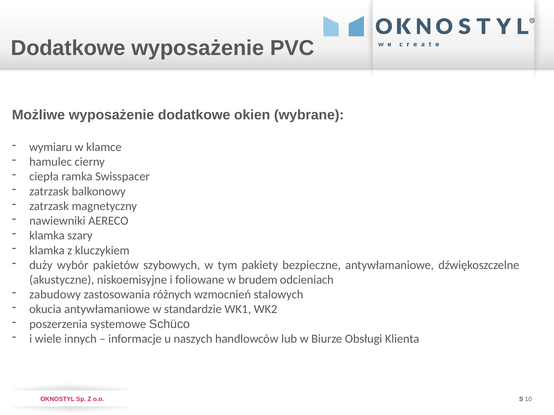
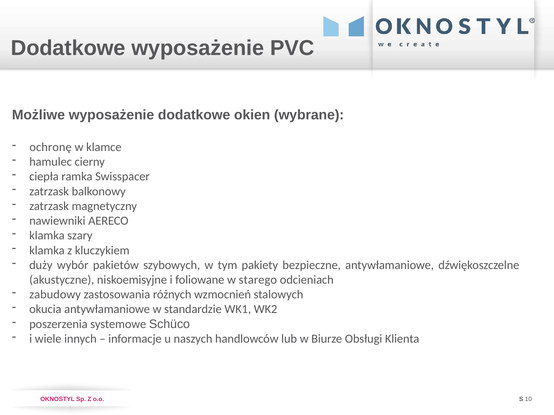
wymiaru: wymiaru -> ochronę (51, 147)
brudem: brudem -> starego (258, 280)
